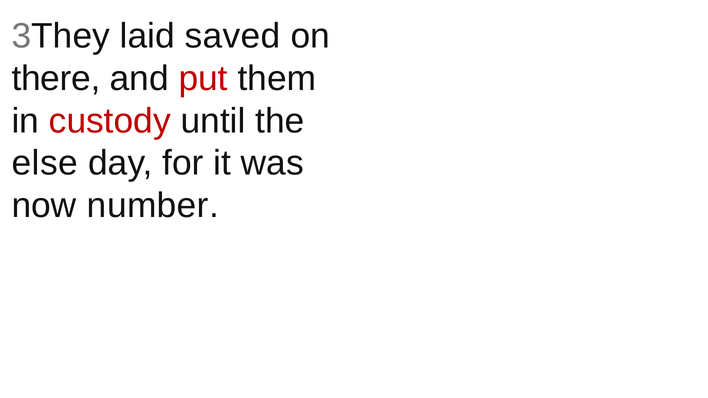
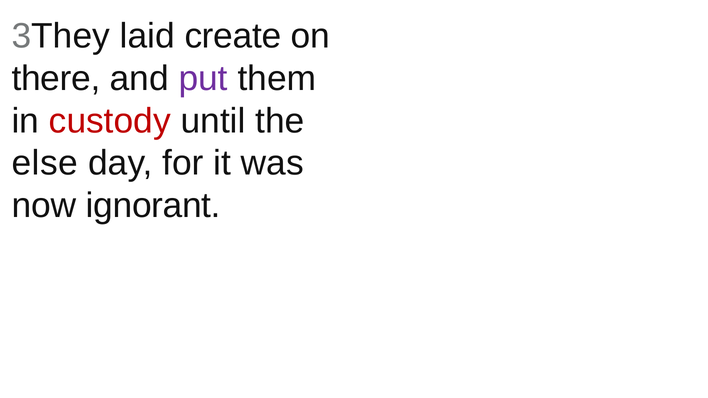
saved: saved -> create (233, 36)
put colour: red -> purple (203, 78)
number: number -> ignorant (153, 206)
